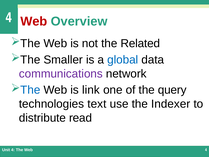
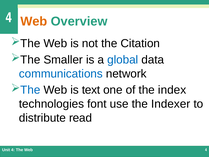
Web colour: red -> orange (34, 21)
Related: Related -> Citation (140, 43)
communications colour: purple -> blue (61, 74)
link: link -> text (91, 90)
query: query -> index (172, 90)
text: text -> font (97, 104)
